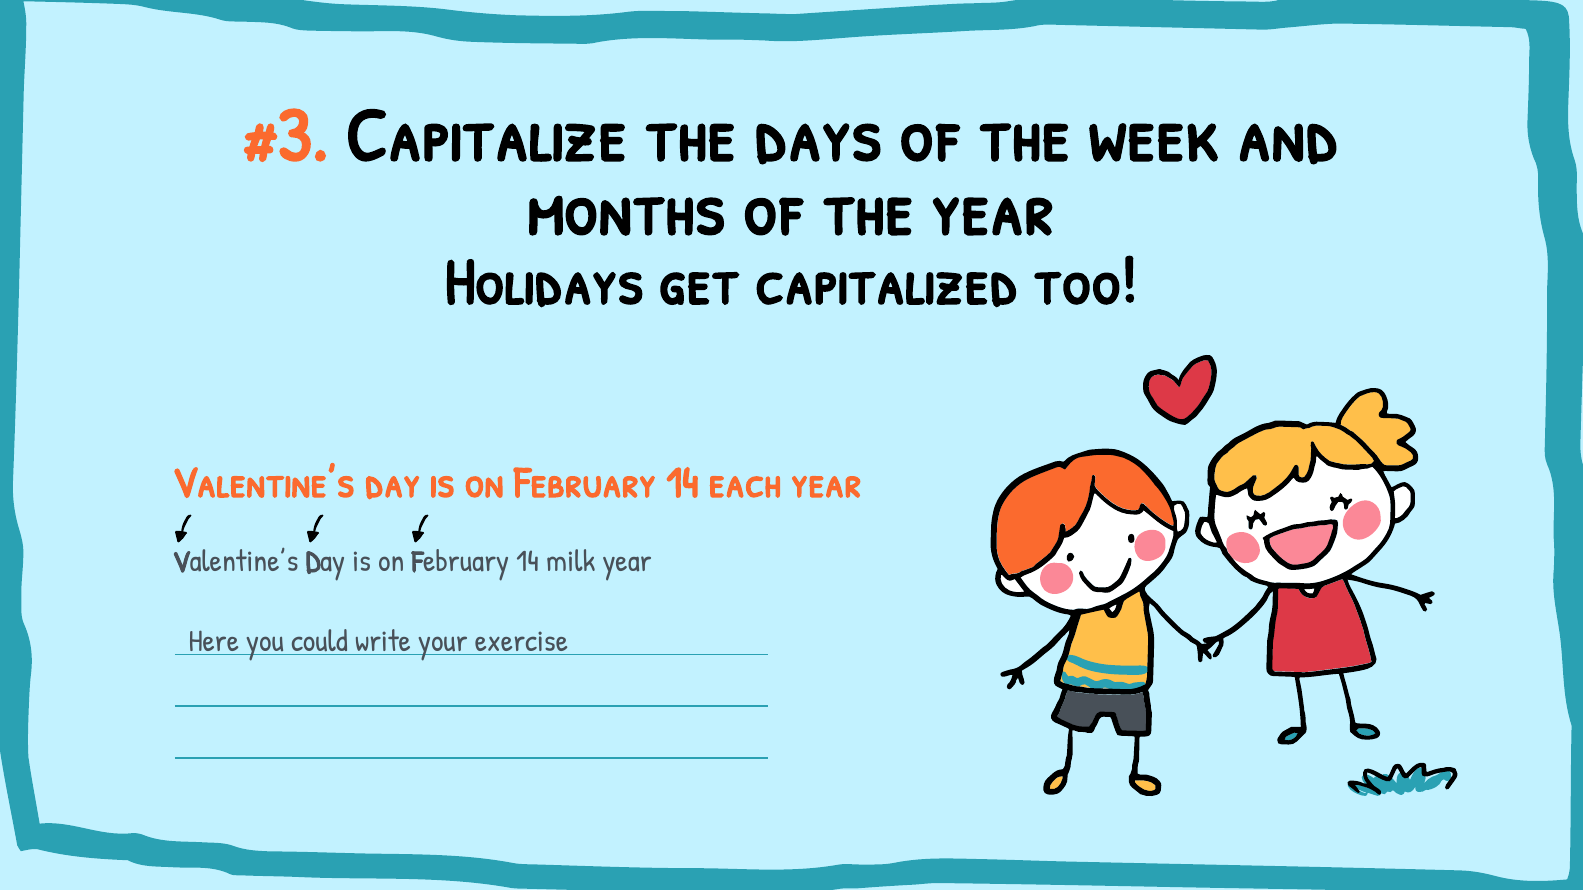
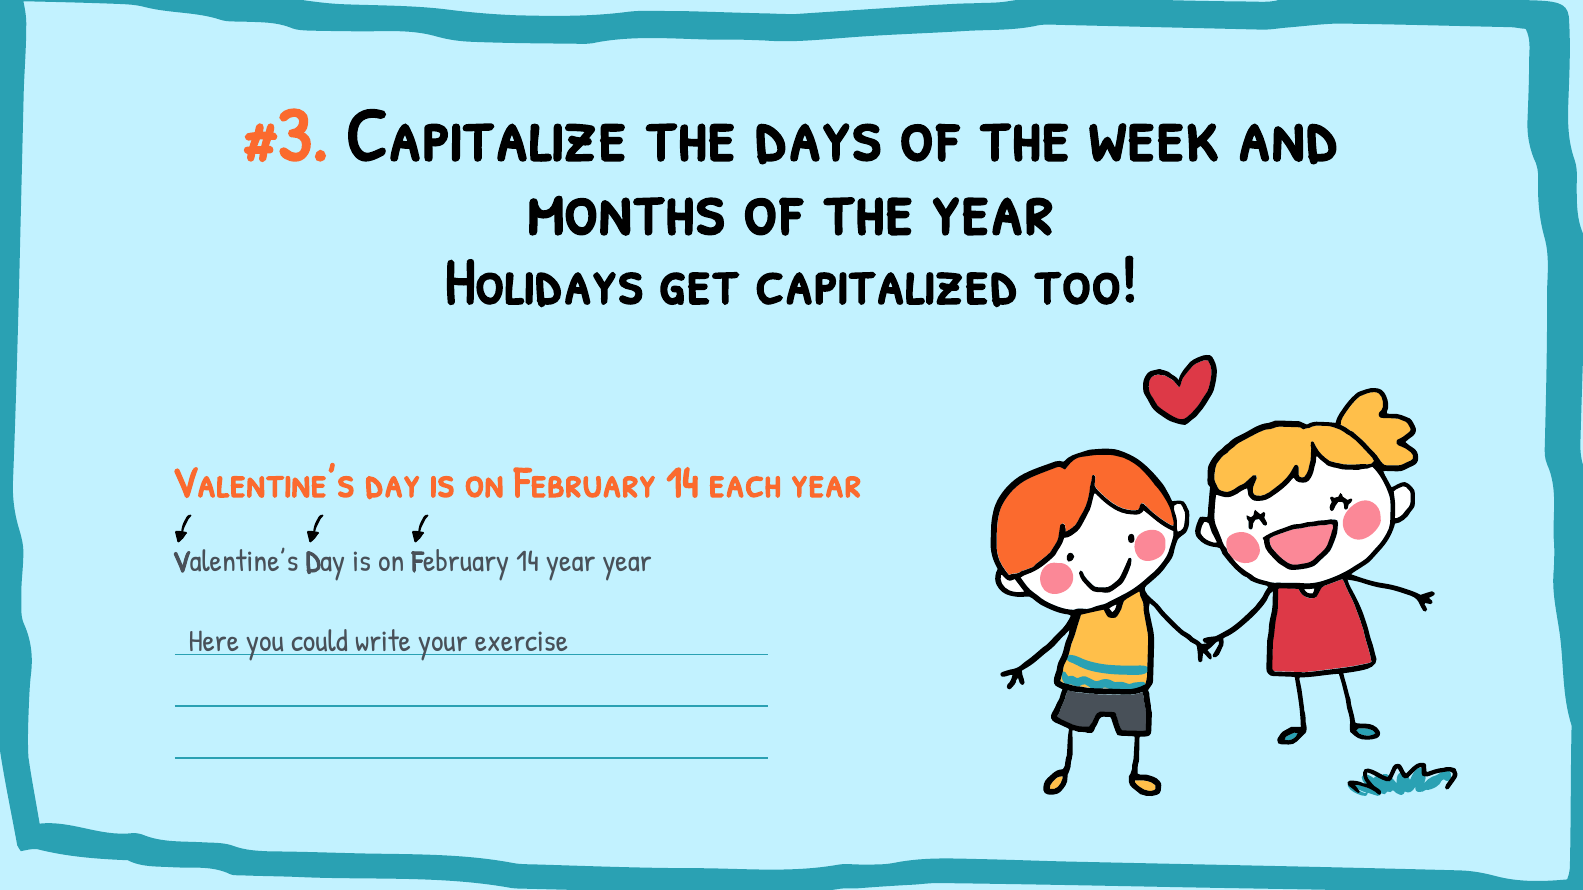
14 milk: milk -> year (571, 562)
